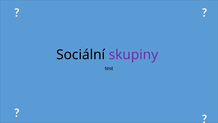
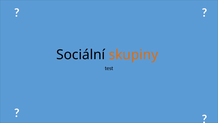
skupiny colour: purple -> orange (133, 54)
